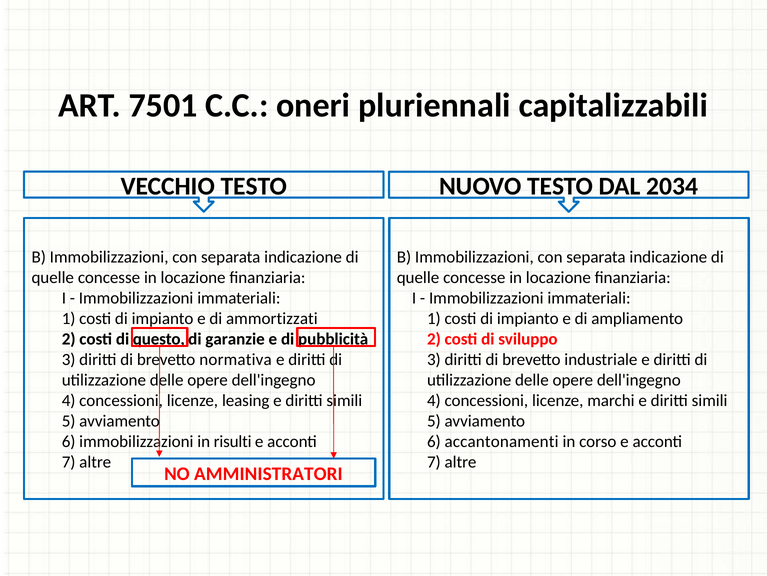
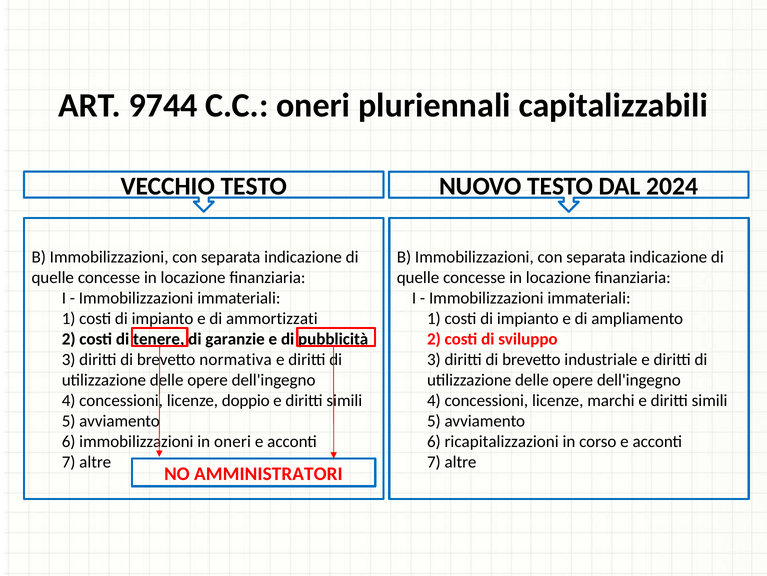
7501: 7501 -> 9744 (163, 105)
2034: 2034 -> 2024 (672, 186)
questo: questo -> tenere (159, 339)
leasing: leasing -> doppio (246, 400)
in risulti: risulti -> oneri (232, 441)
accantonamenti: accantonamenti -> ricapitalizzazioni (502, 441)
